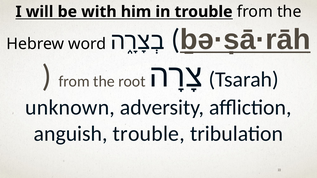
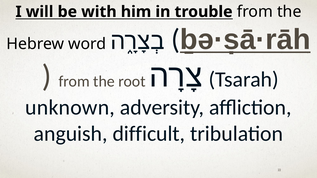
anguish trouble: trouble -> difficult (149, 134)
